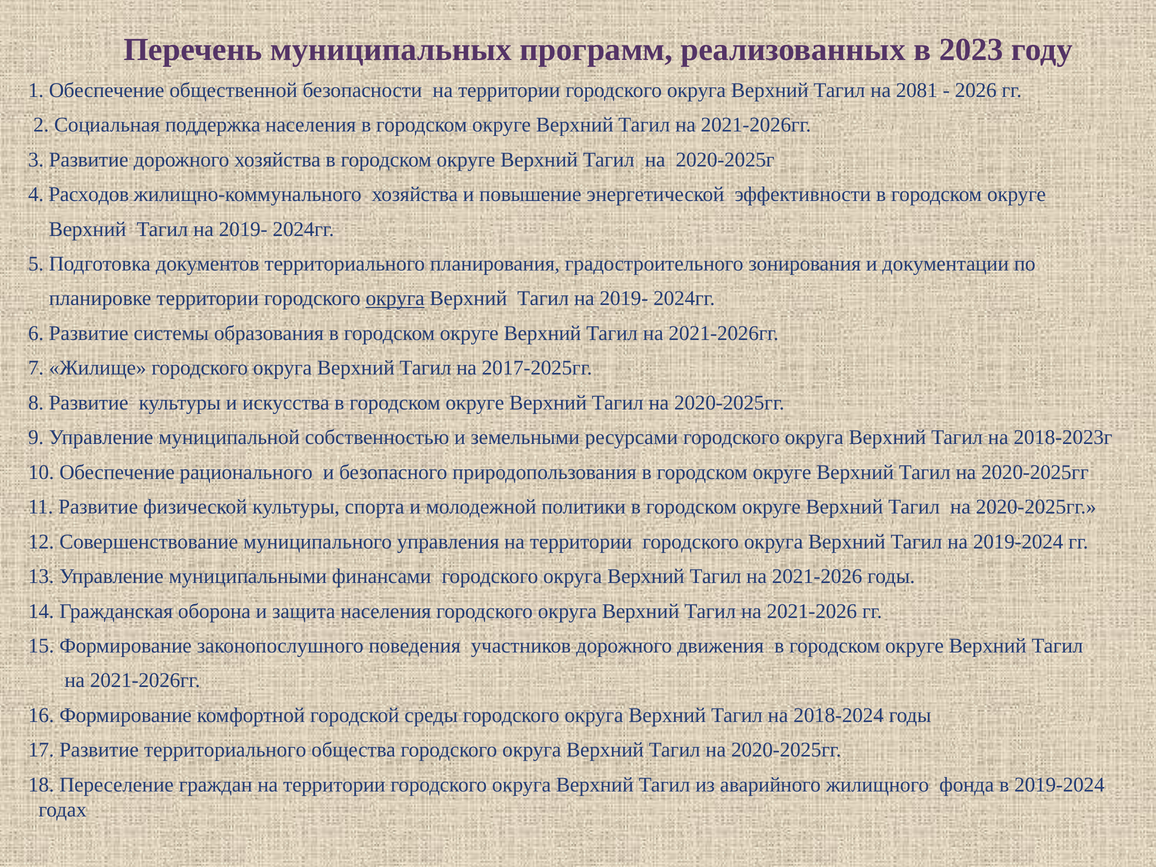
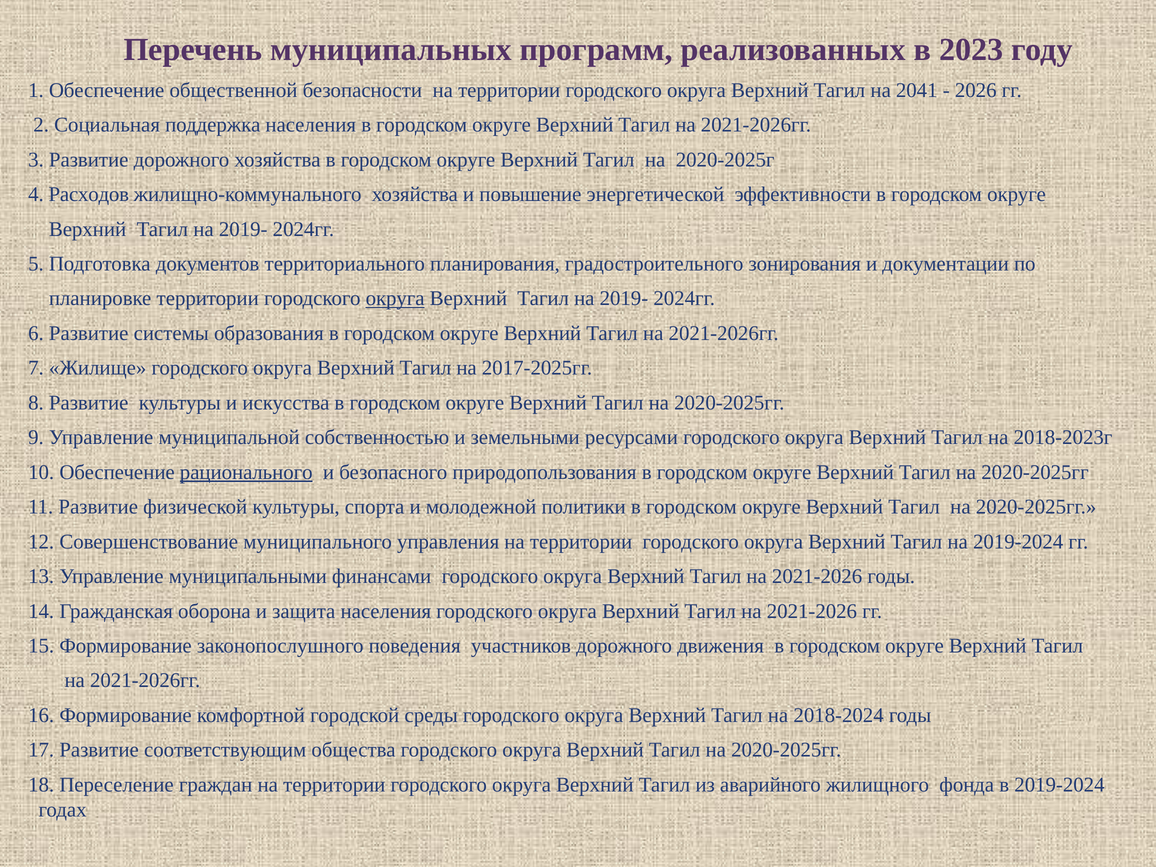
2081: 2081 -> 2041 (917, 90)
рационального underline: none -> present (246, 472)
Развитие территориального: территориального -> соответствующим (225, 750)
